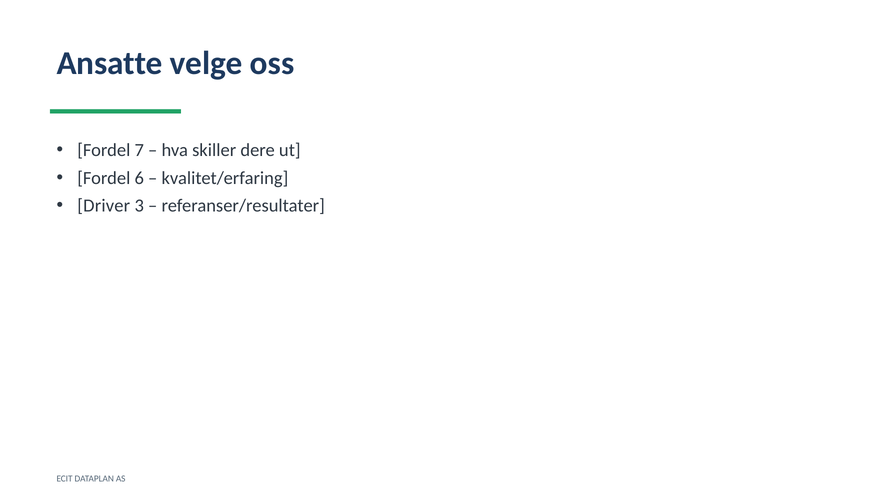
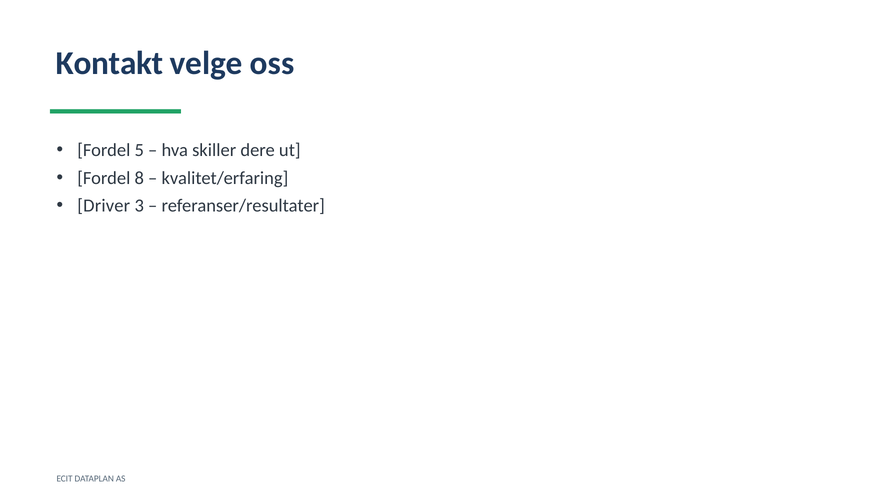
Ansatte: Ansatte -> Kontakt (110, 63)
7: 7 -> 5 (139, 150)
6: 6 -> 8 (139, 178)
